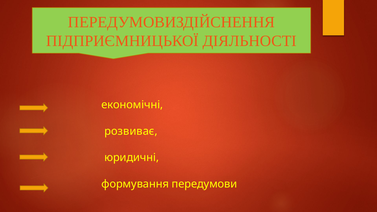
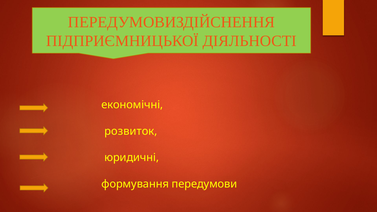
розвиває: розвиває -> розвиток (131, 131)
